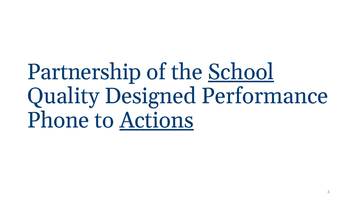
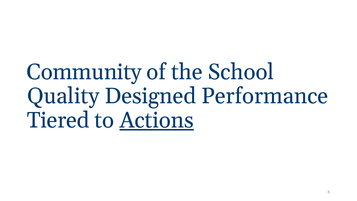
Partnership: Partnership -> Community (84, 72)
School underline: present -> none (241, 72)
Phone: Phone -> Tiered (58, 120)
